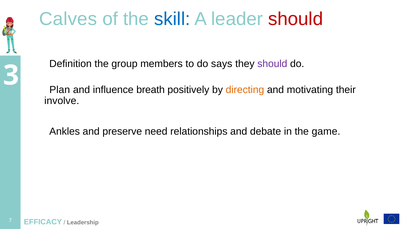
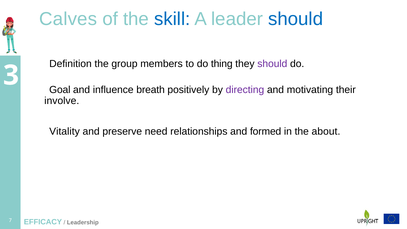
should colour: red -> blue (296, 19)
says: says -> thing (222, 64)
Plan: Plan -> Goal (60, 90)
directing colour: orange -> purple (245, 90)
Ankles: Ankles -> Vitality (65, 131)
debate: debate -> formed (266, 131)
game: game -> about (326, 131)
